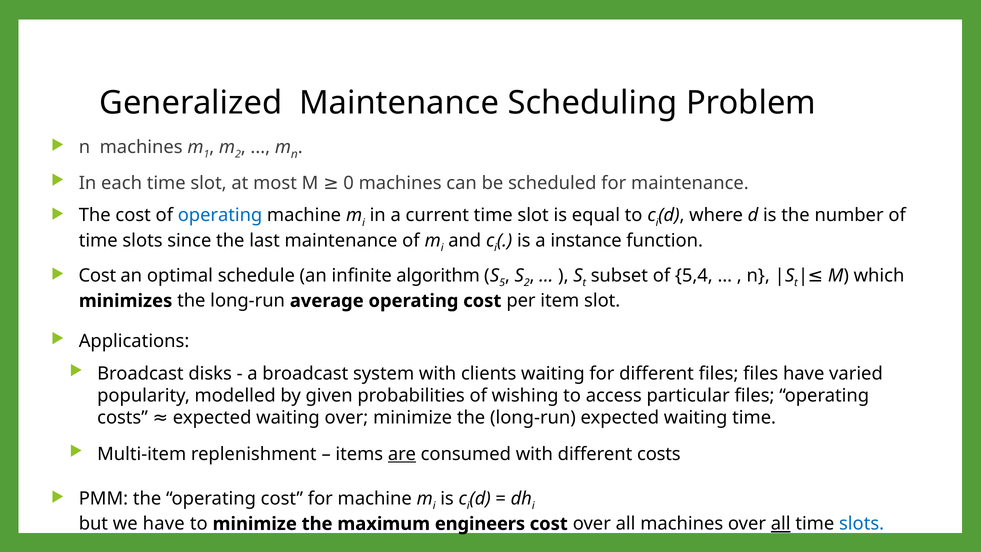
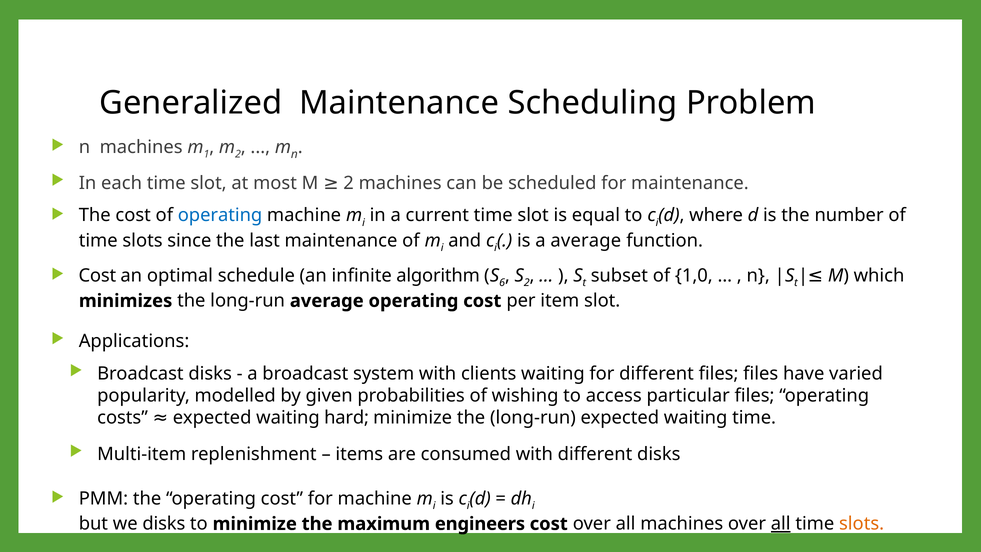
most M 0: 0 -> 2 (349, 183)
a instance: instance -> average (586, 240)
5: 5 -> 6 (502, 283)
5,4: 5,4 -> 1,0 (694, 276)
waiting over: over -> hard (347, 418)
are underline: present -> none (402, 454)
different costs: costs -> disks (659, 454)
we have: have -> disks (164, 524)
slots colour: blue -> orange (862, 524)
